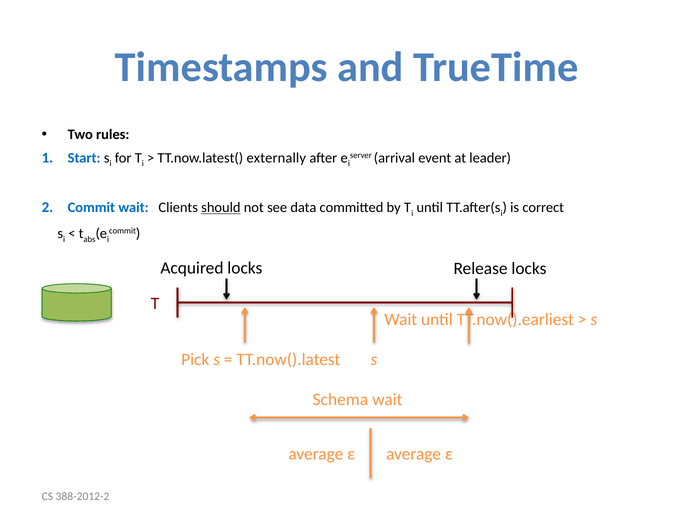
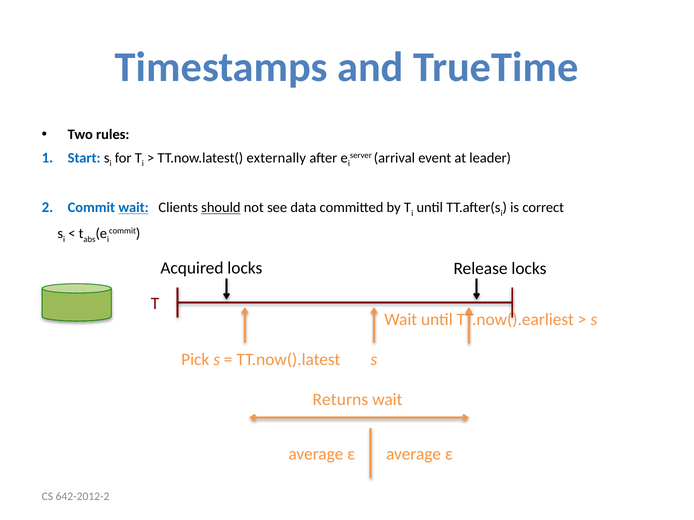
wait underline: none -> present (133, 208)
Schema: Schema -> Returns (340, 400)
388-2012-2: 388-2012-2 -> 642-2012-2 (83, 497)
